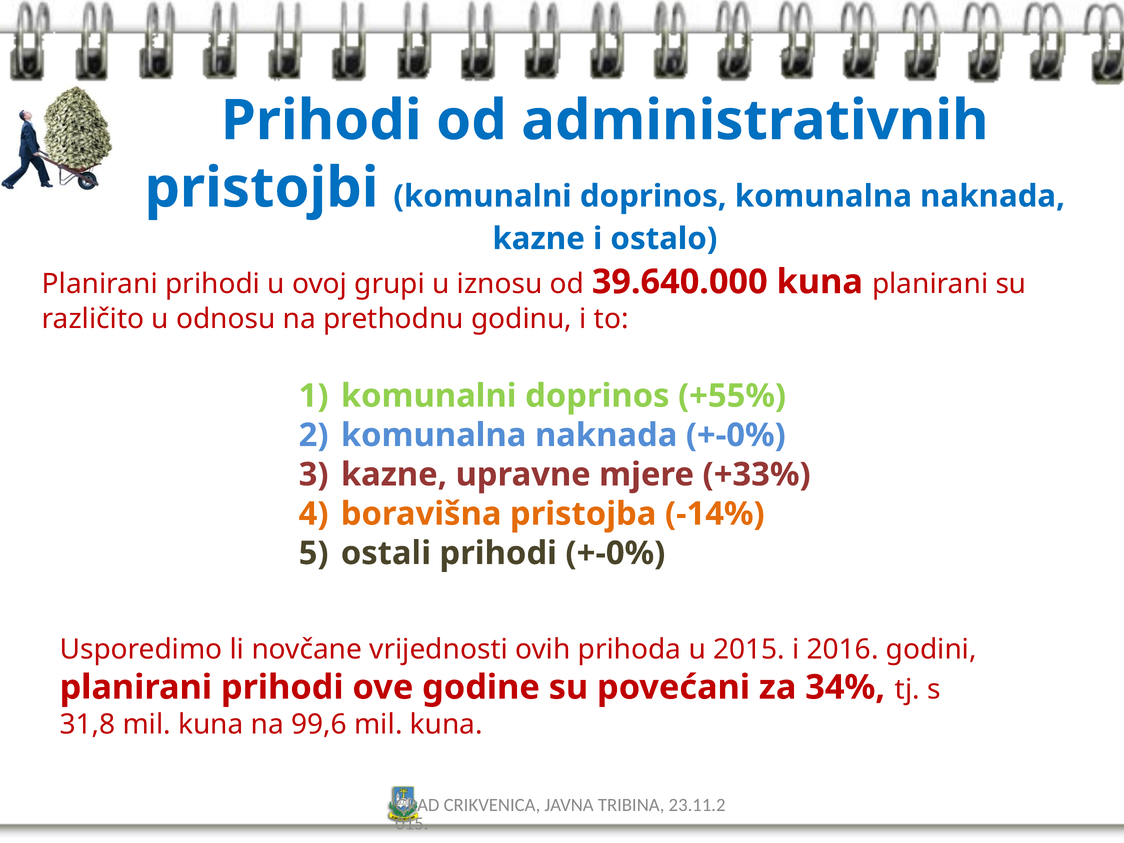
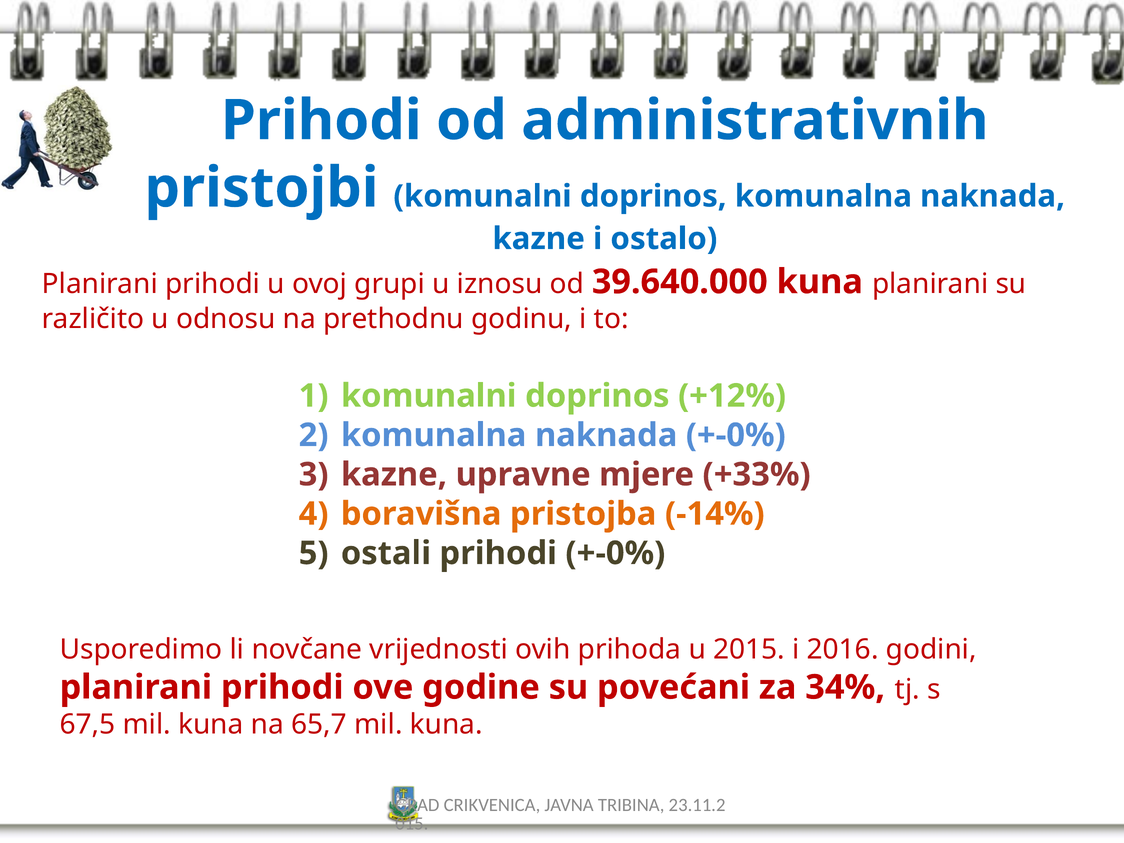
+55%: +55% -> +12% (732, 396)
31,8: 31,8 -> 67,5 (87, 724)
99,6: 99,6 -> 65,7 (319, 724)
